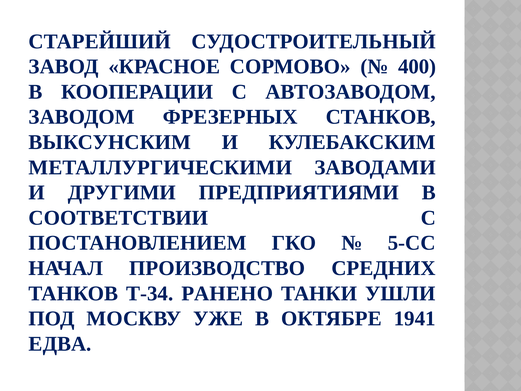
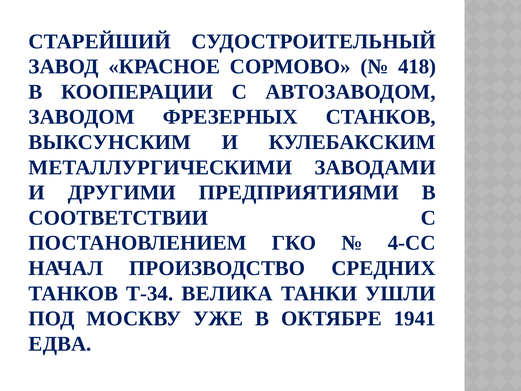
400: 400 -> 418 (417, 67)
5-СС: 5-СС -> 4-СС (412, 243)
РАНЕНО: РАНЕНО -> ВЕЛИКА (227, 293)
